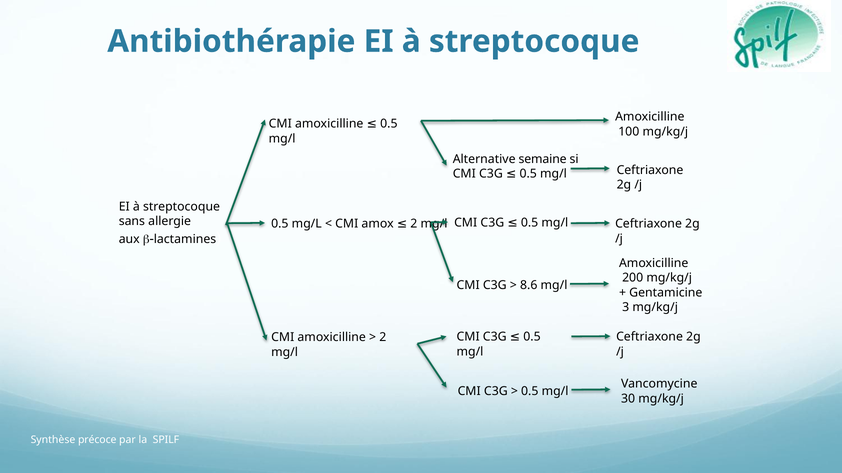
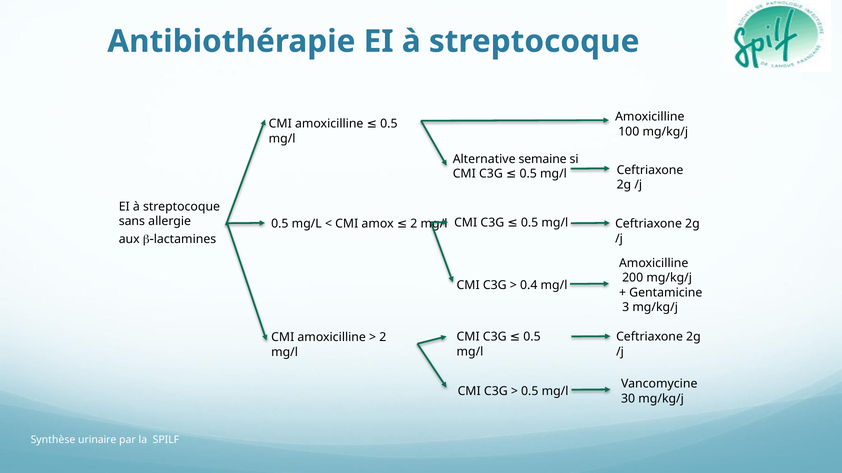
8.6: 8.6 -> 0.4 (529, 286)
précoce: précoce -> urinaire (97, 440)
